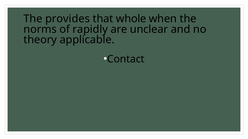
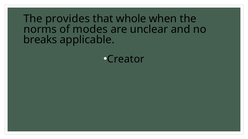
rapidly: rapidly -> modes (90, 29)
theory: theory -> breaks (40, 40)
Contact: Contact -> Creator (126, 59)
